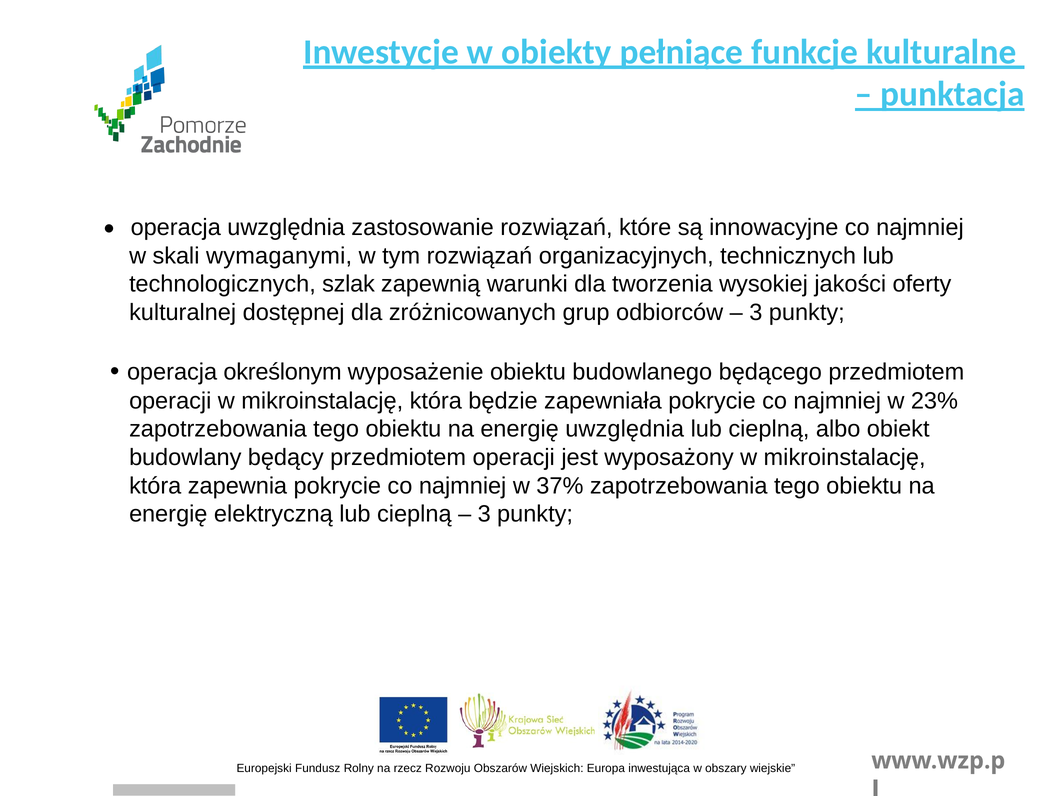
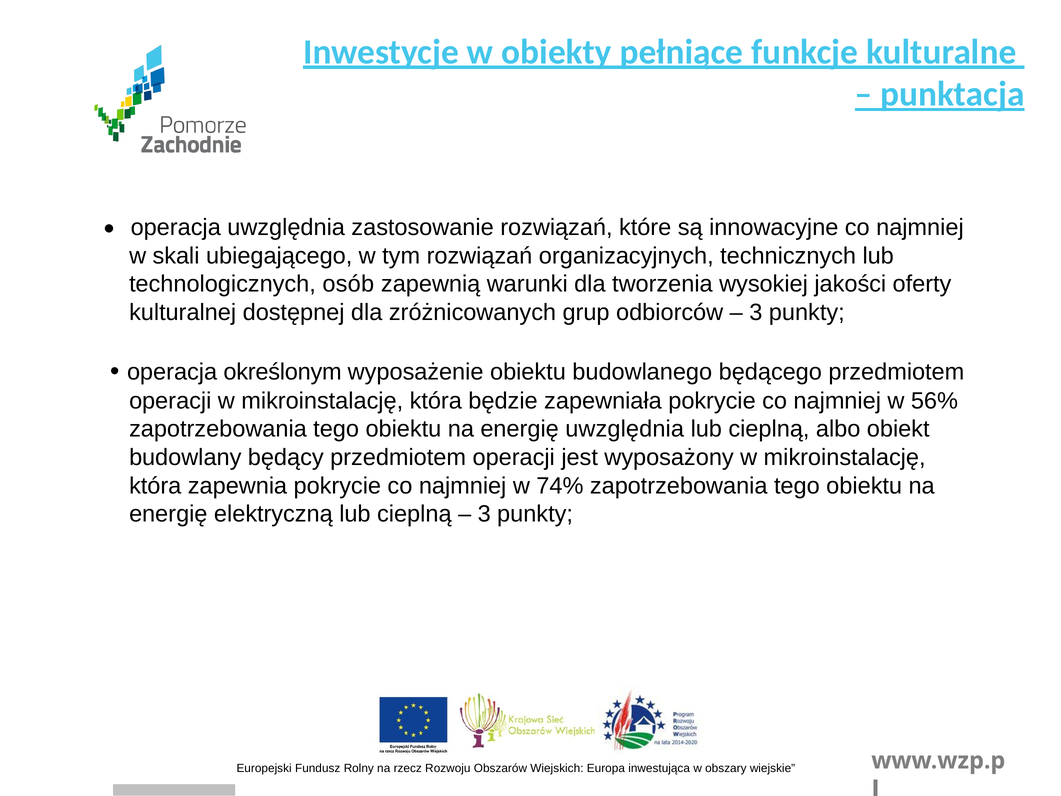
wymaganymi: wymaganymi -> ubiegającego (279, 256)
szlak: szlak -> osób (348, 284)
23%: 23% -> 56% (934, 401)
37%: 37% -> 74% (560, 486)
